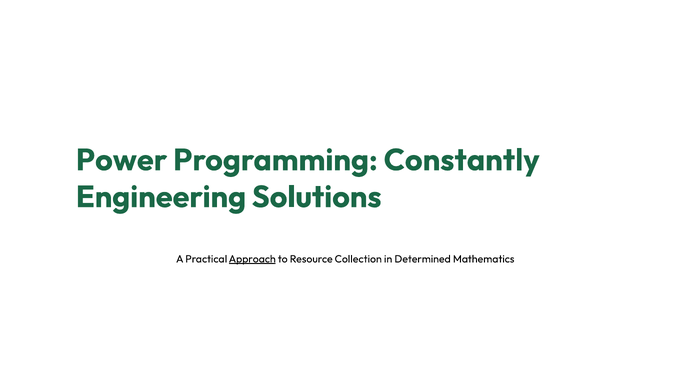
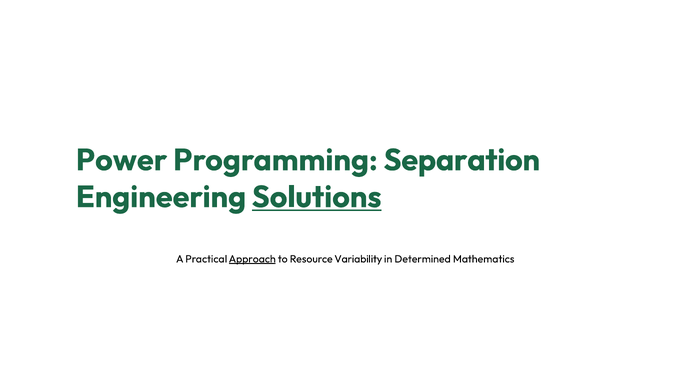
Constantly: Constantly -> Separation (462, 160)
Solutions underline: none -> present (317, 197)
Collection: Collection -> Variability (358, 259)
